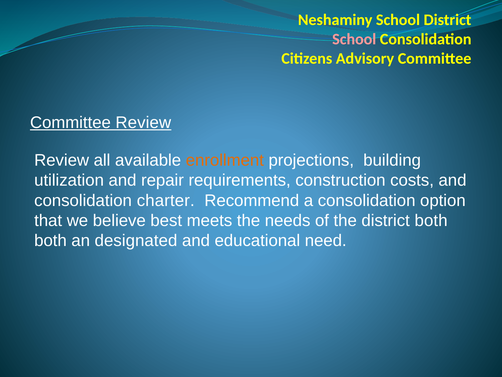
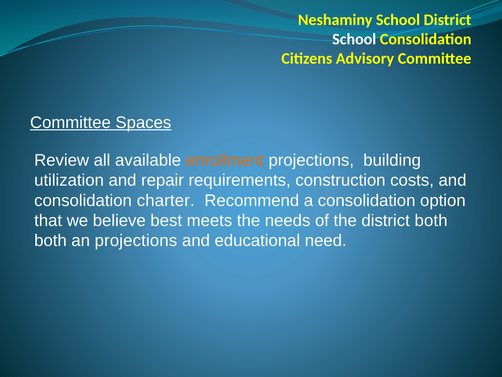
School colour: pink -> white (354, 39)
Committee Review: Review -> Spaces (143, 122)
an designated: designated -> projections (136, 240)
